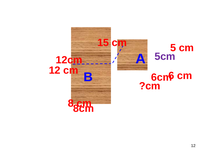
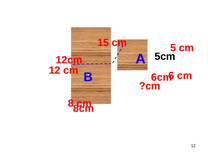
5cm colour: purple -> black (165, 57)
